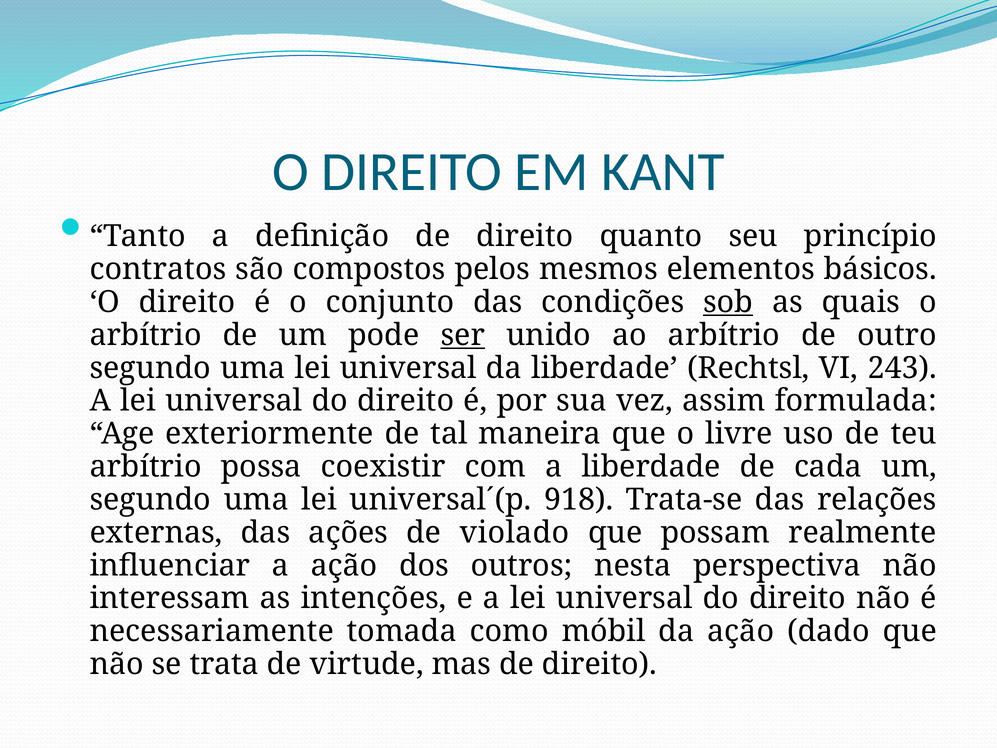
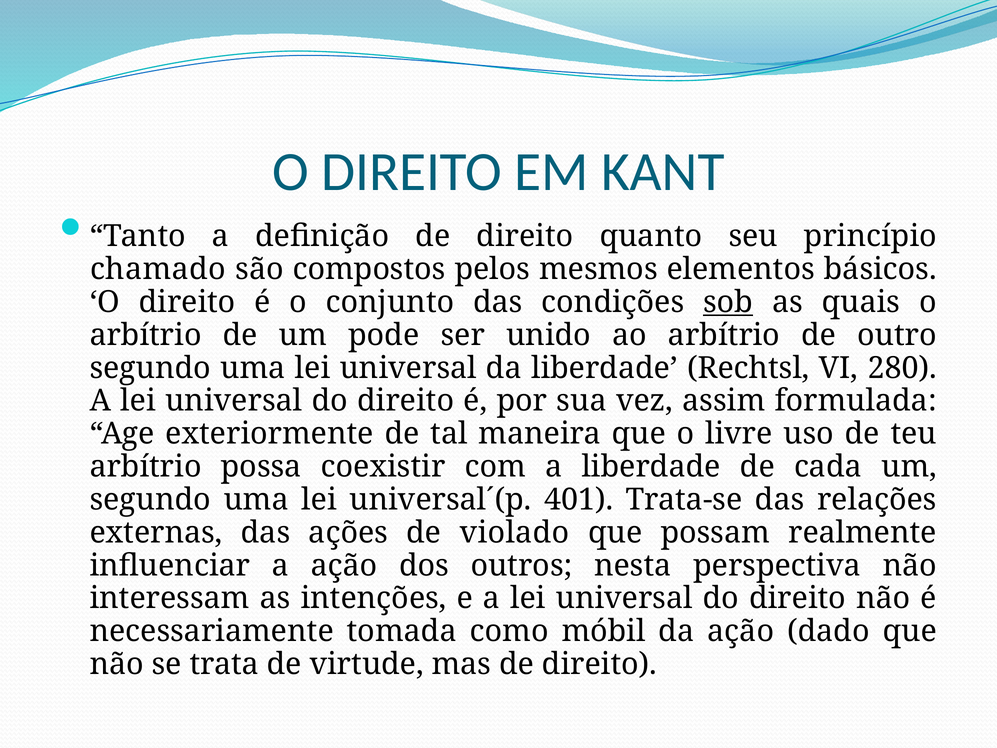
contratos: contratos -> chamado (158, 269)
ser underline: present -> none (463, 335)
243: 243 -> 280 (902, 368)
918: 918 -> 401 (579, 499)
